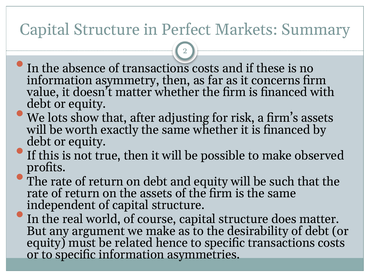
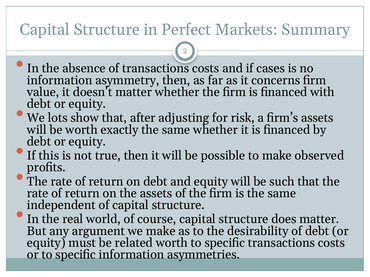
these: these -> cases (271, 69)
related hence: hence -> worth (172, 243)
